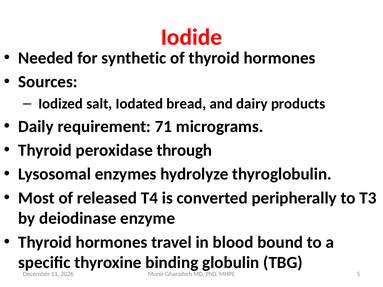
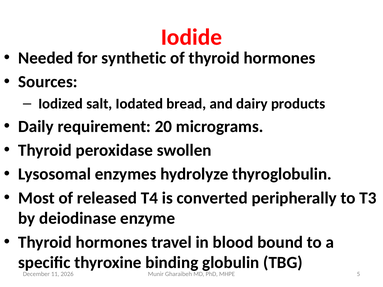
71: 71 -> 20 (163, 127)
through: through -> swollen (184, 150)
